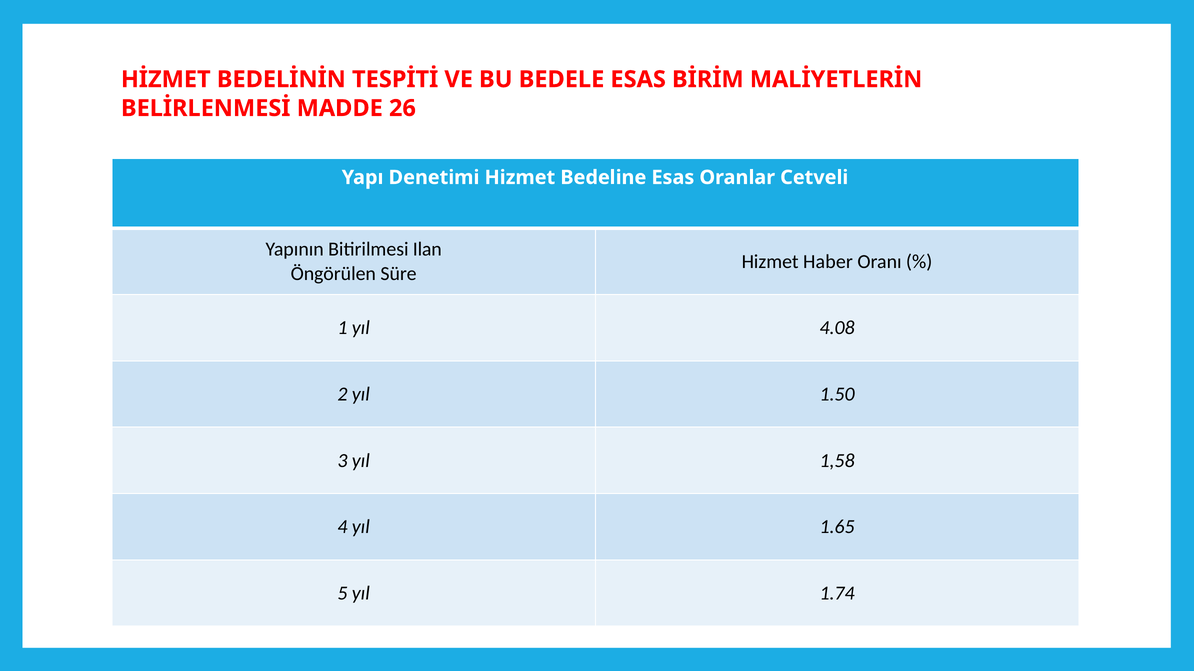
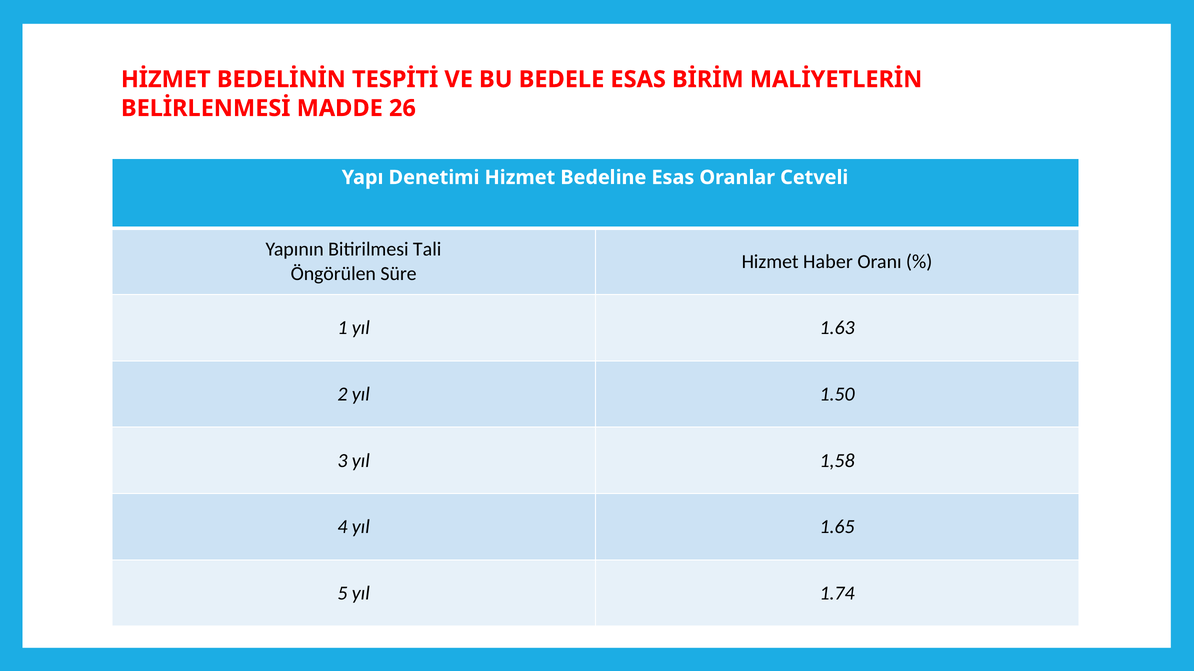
Ilan: Ilan -> Tali (427, 250)
4.08: 4.08 -> 1.63 (837, 328)
